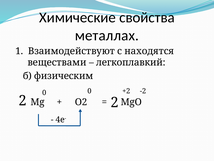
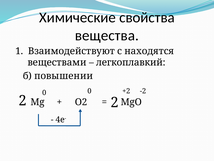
металлах: металлах -> вещества (107, 35)
физическим: физическим -> повышении (64, 76)
